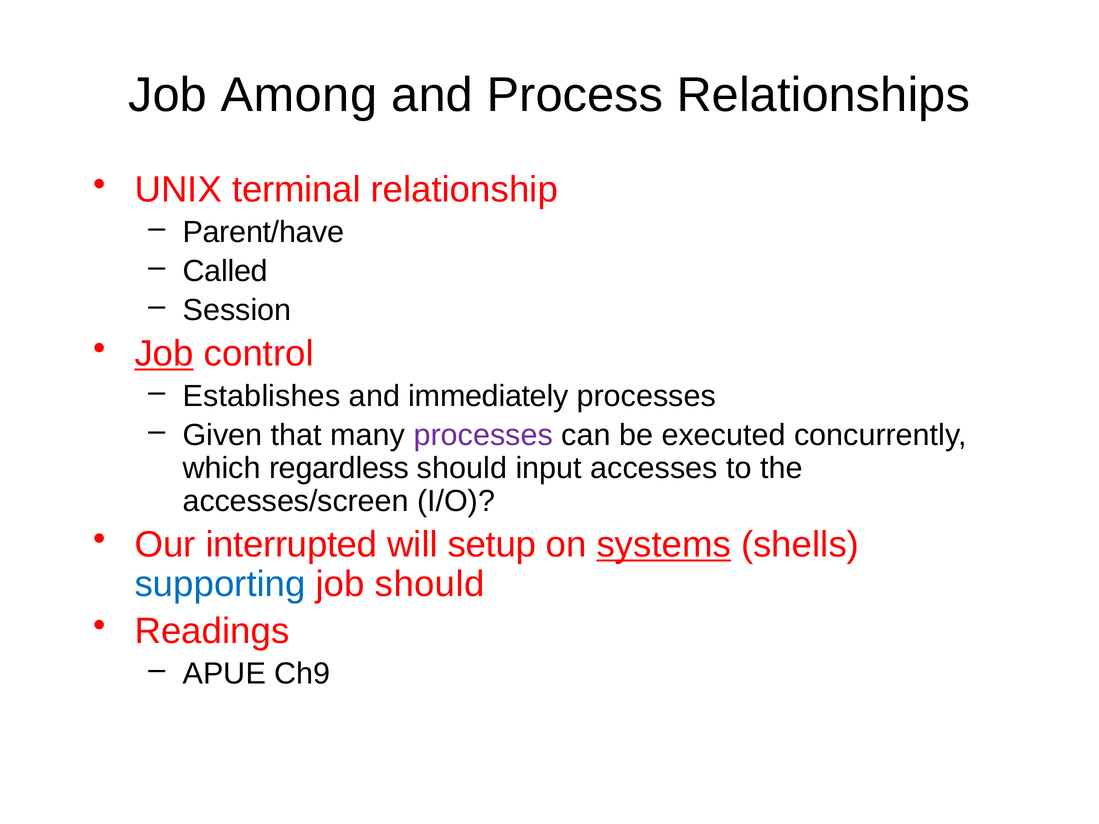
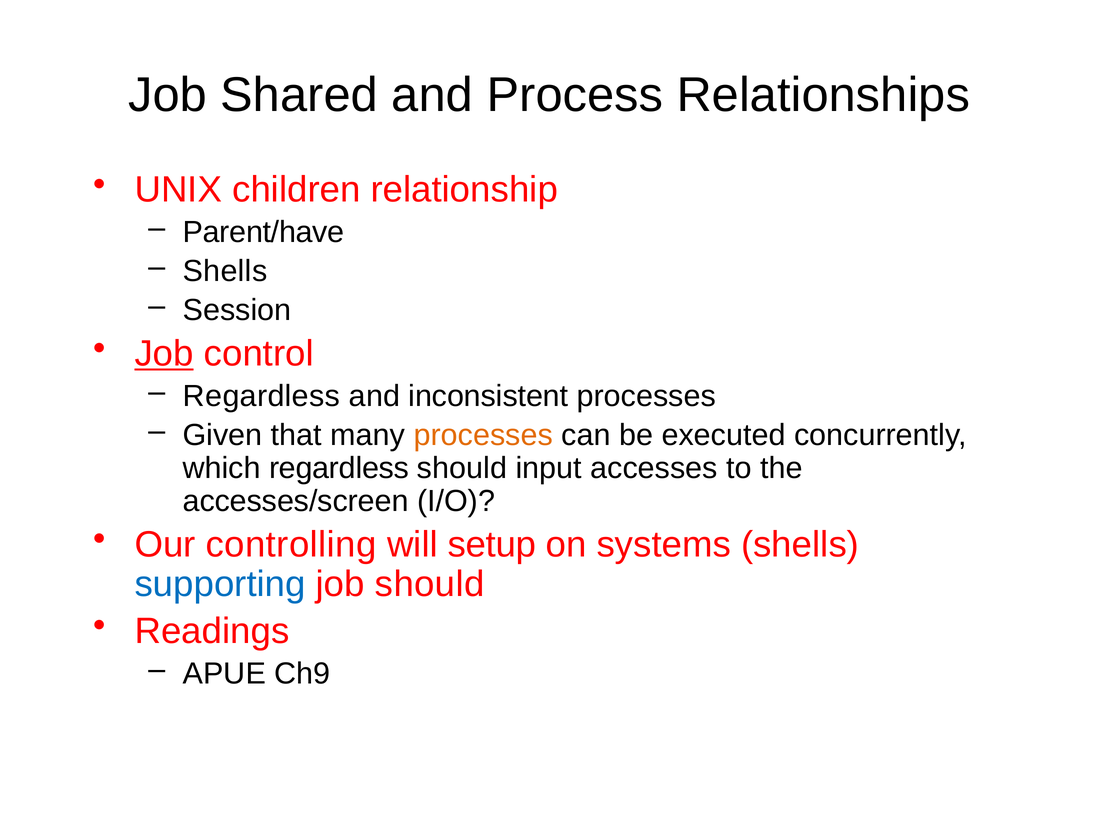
Among: Among -> Shared (299, 95)
terminal: terminal -> children (296, 190)
Called: Called -> Shells (225, 271)
Establishes: Establishes -> Regardless (261, 396)
immediately: immediately -> inconsistent (488, 396)
processes colour: purple -> orange (483, 435)
interrupted: interrupted -> controlling (291, 545)
systems underline: present -> none (664, 545)
